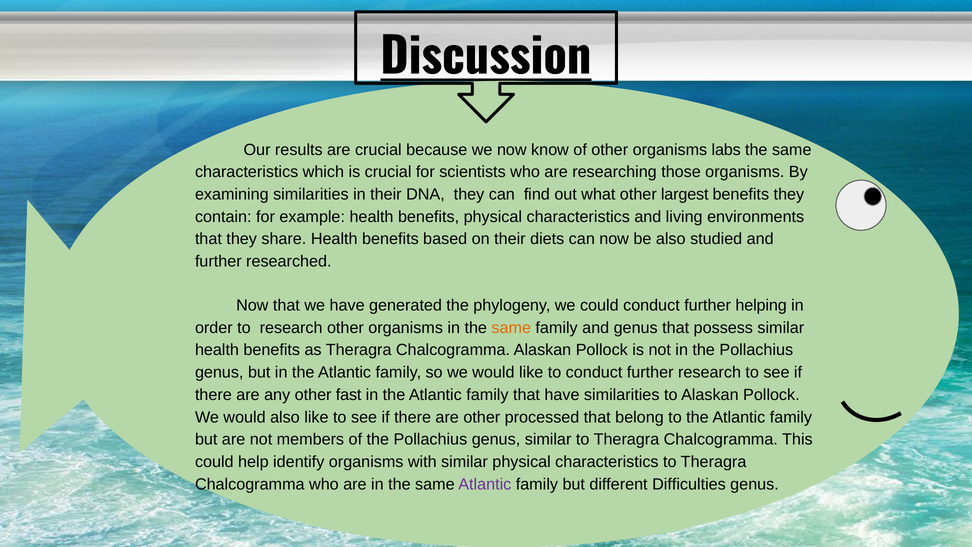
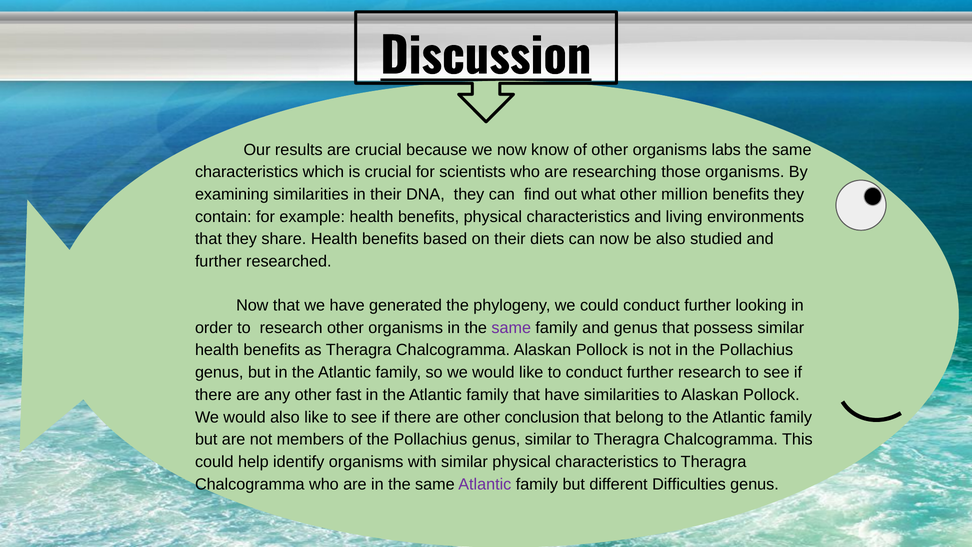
largest: largest -> million (685, 194)
helping: helping -> looking (761, 305)
same colour: orange -> purple (511, 328)
processed: processed -> conclusion (542, 417)
